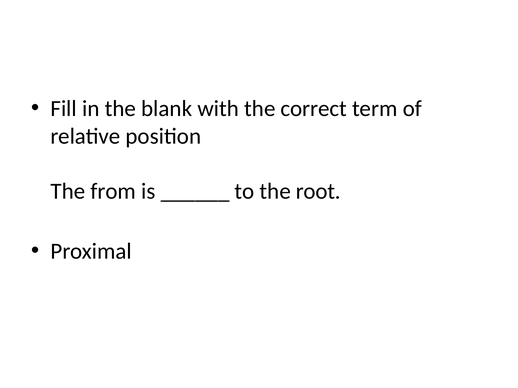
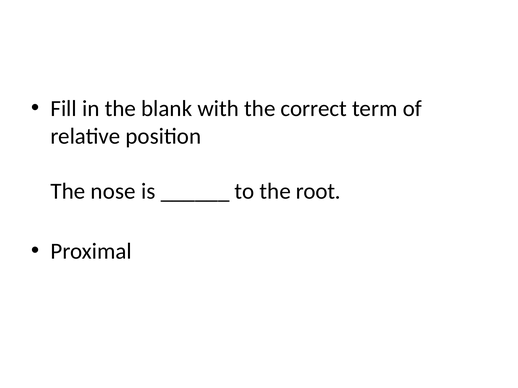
from: from -> nose (113, 192)
